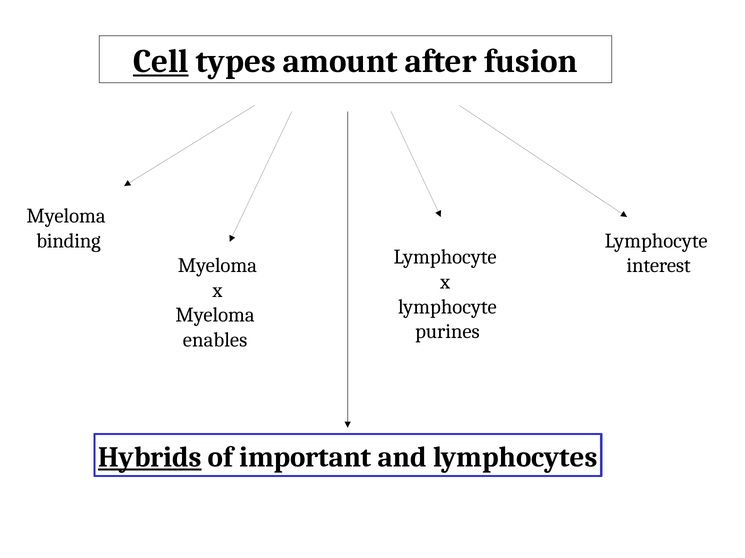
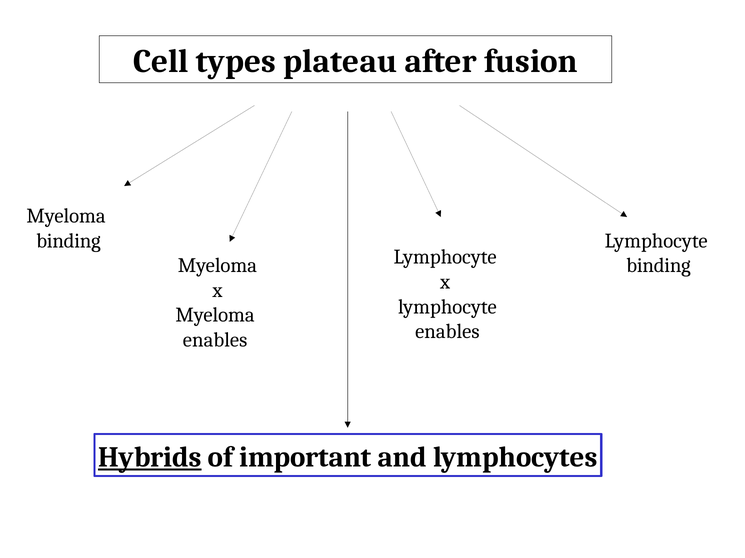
Cell underline: present -> none (161, 62)
amount: amount -> plateau (340, 62)
interest: interest -> binding (659, 266)
purines: purines -> enables (447, 332)
